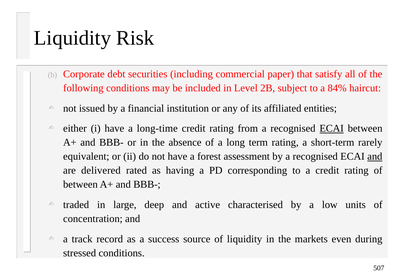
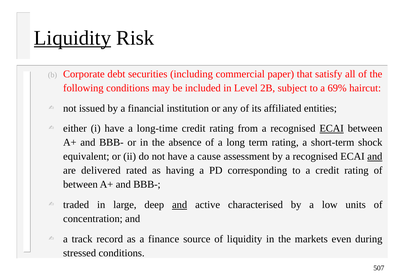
Liquidity underline: none -> present (73, 38)
84%: 84% -> 69% (337, 88)
rarely: rarely -> shock (370, 143)
forest: forest -> cause (209, 157)
and underline: none -> present (180, 205)
success: success -> finance (164, 239)
